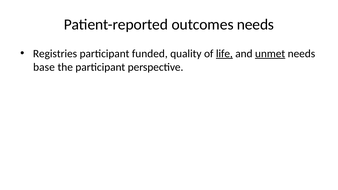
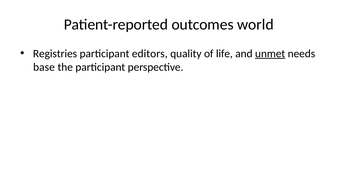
outcomes needs: needs -> world (255, 25)
funded: funded -> editors (150, 54)
life underline: present -> none (224, 54)
